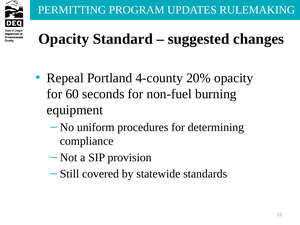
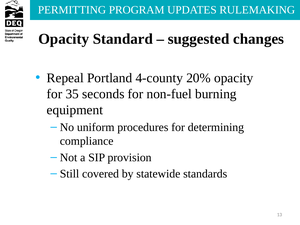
60: 60 -> 35 (72, 94)
